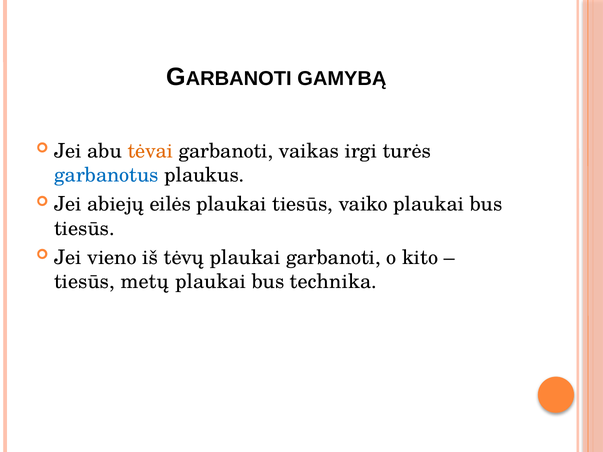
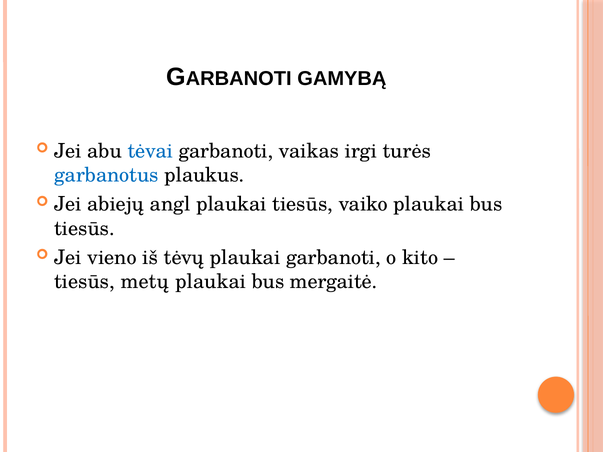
tėvai colour: orange -> blue (150, 151)
eilės: eilės -> angl (170, 204)
technika: technika -> mergaitė (334, 282)
